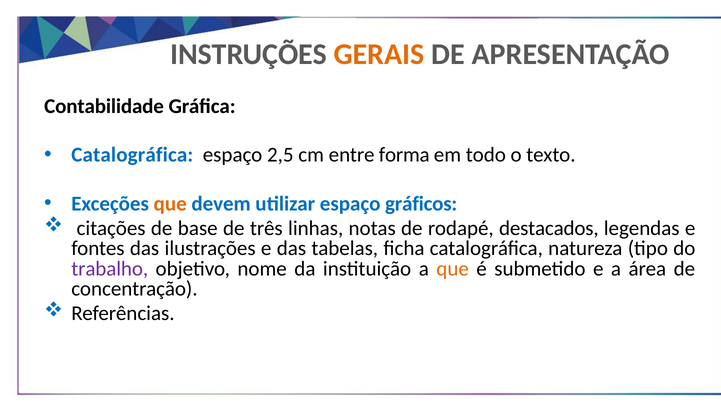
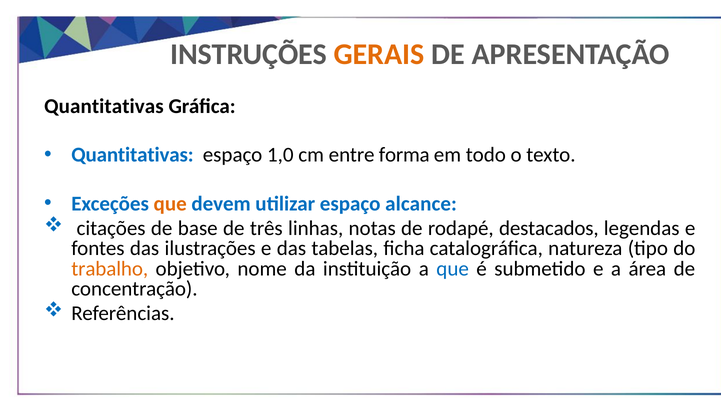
Contabilidade: Contabilidade -> Quantitativas (104, 106)
Catalográfica: Catalográfica -> Quantitativas (132, 155)
2,5: 2,5 -> 1,0 (280, 155)
gráficos: gráficos -> alcance (421, 204)
trabalho colour: purple -> orange (110, 268)
que colour: orange -> blue (453, 268)
